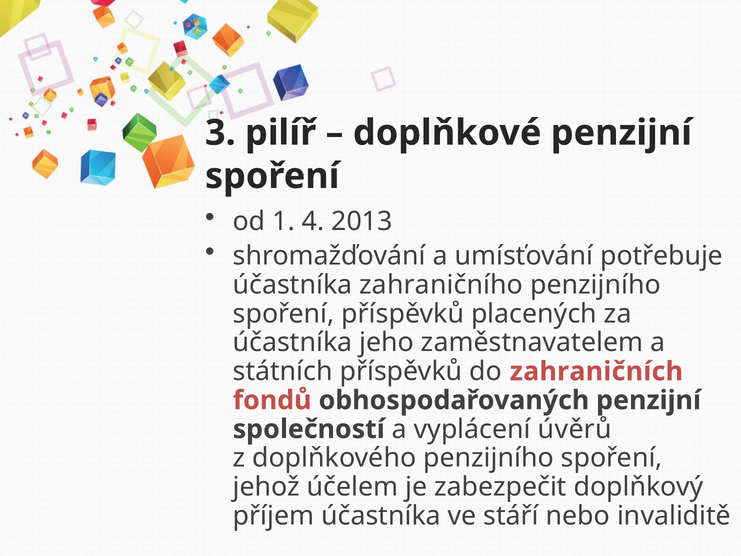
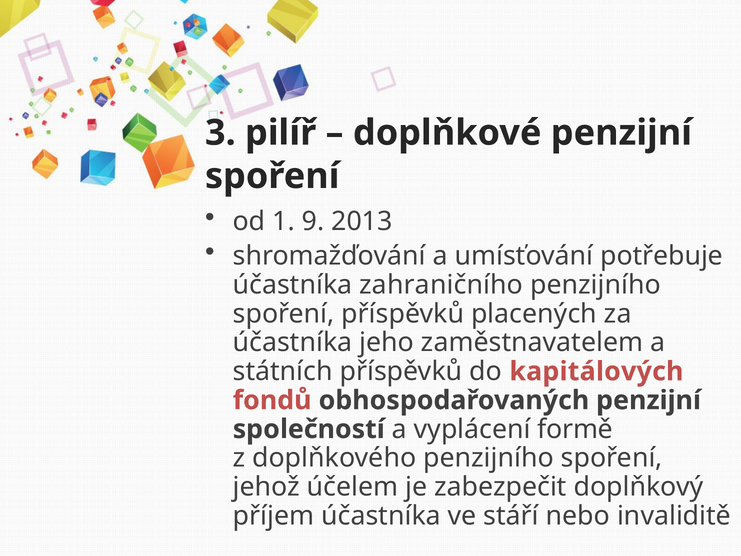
4: 4 -> 9 (313, 221)
zahraničních: zahraničních -> kapitálových (596, 371)
úvěrů: úvěrů -> formě (575, 429)
